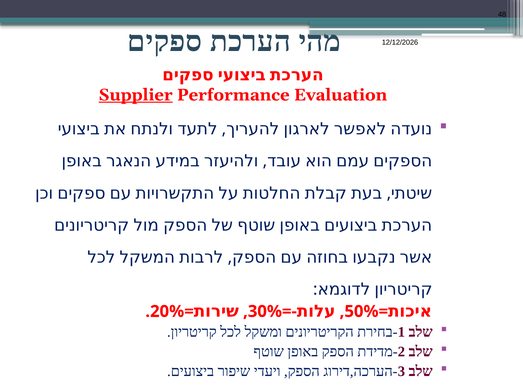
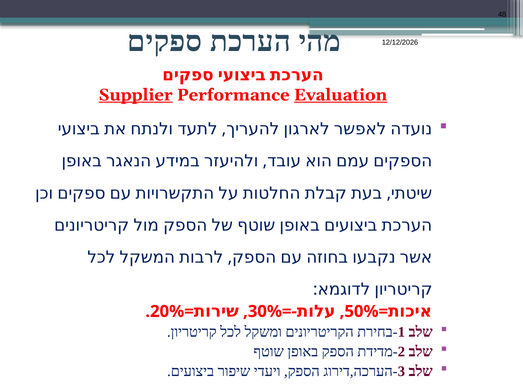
Evaluation underline: none -> present (341, 95)
